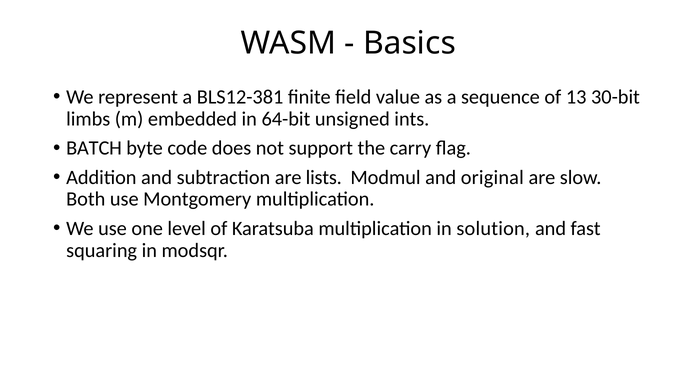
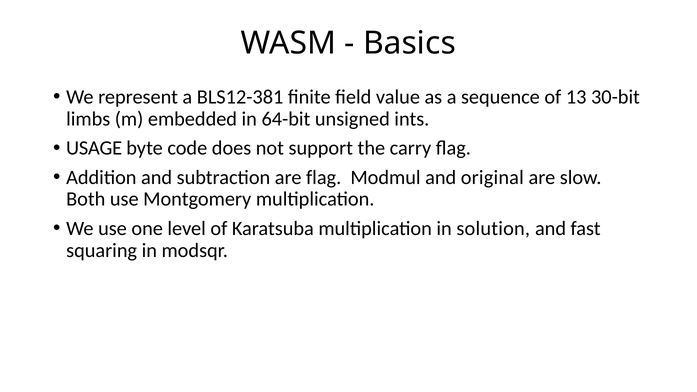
BATCH: BATCH -> USAGE (94, 148)
are lists: lists -> flag (324, 177)
